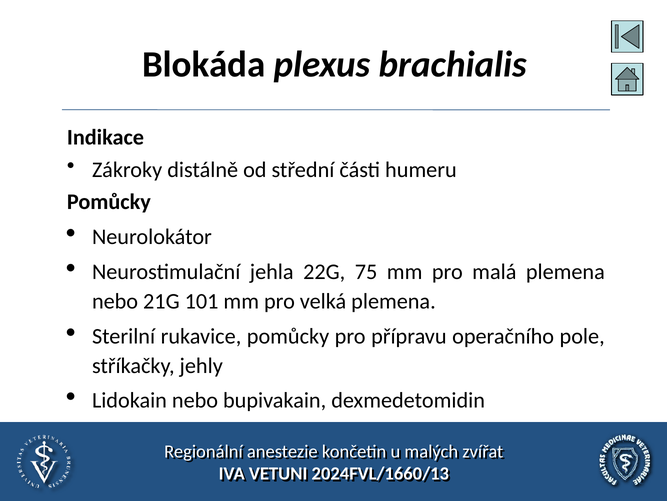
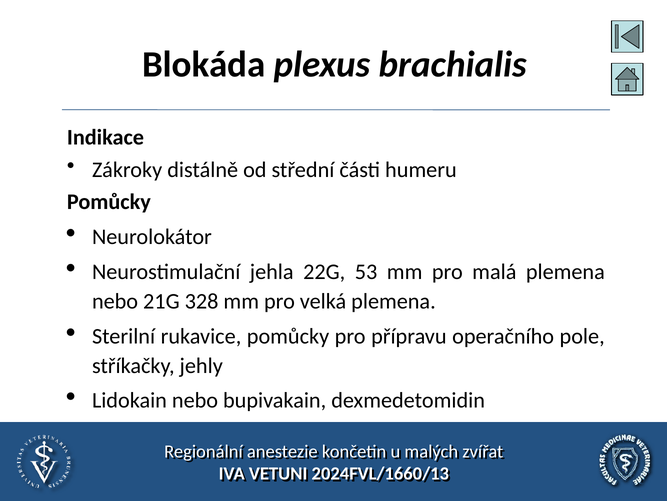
75: 75 -> 53 (366, 272)
101: 101 -> 328 (202, 301)
